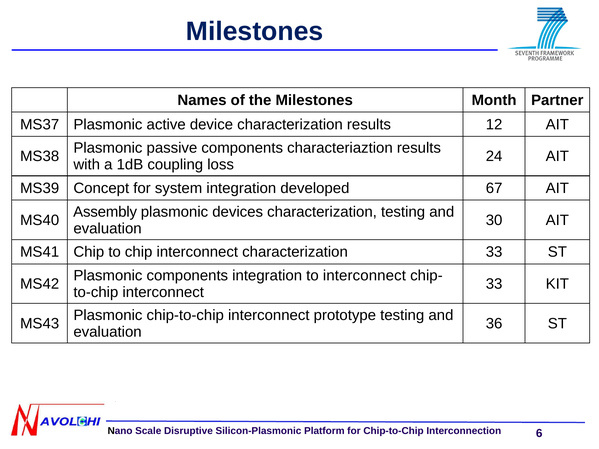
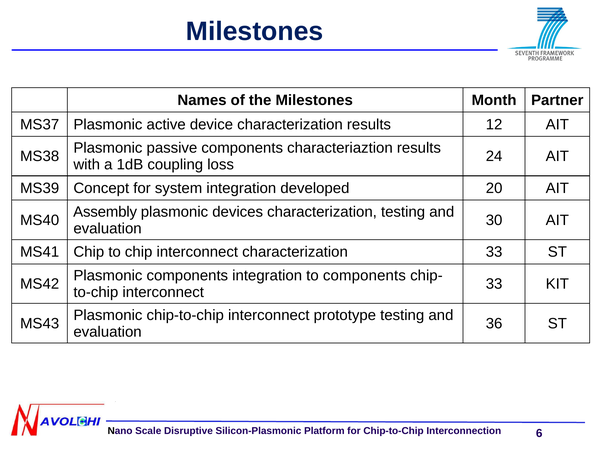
67: 67 -> 20 (494, 188)
to interconnect: interconnect -> components (364, 276)
